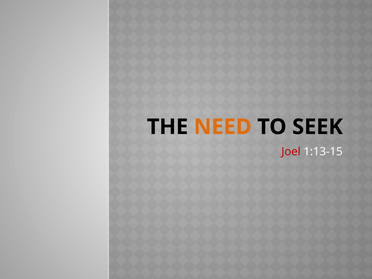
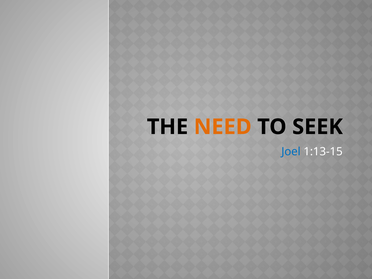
Joel colour: red -> blue (291, 152)
